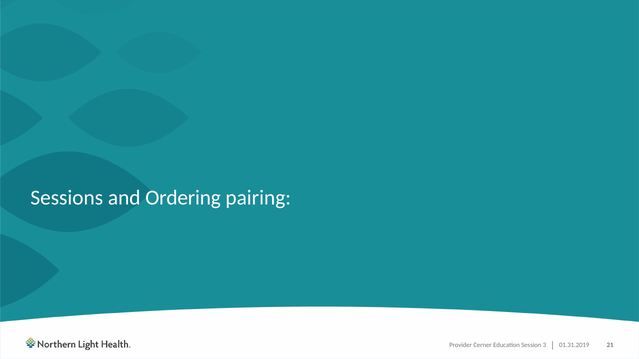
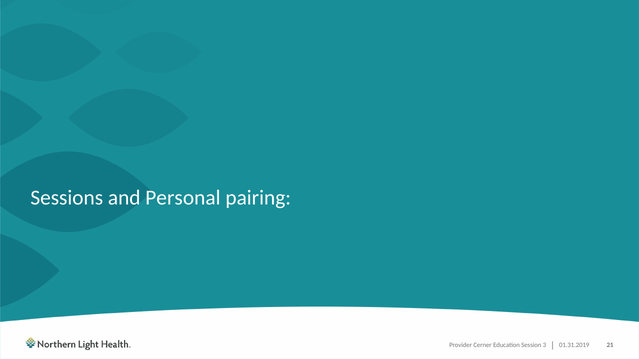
Ordering: Ordering -> Personal (183, 198)
